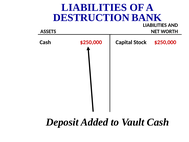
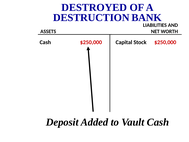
LIABILITIES: LIABILITIES -> DESTROYED (94, 7)
